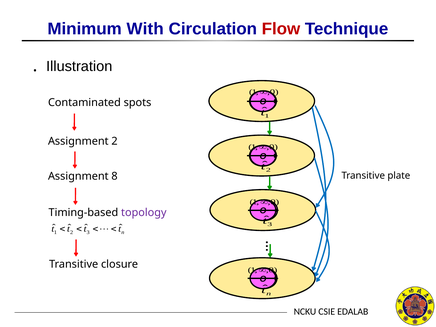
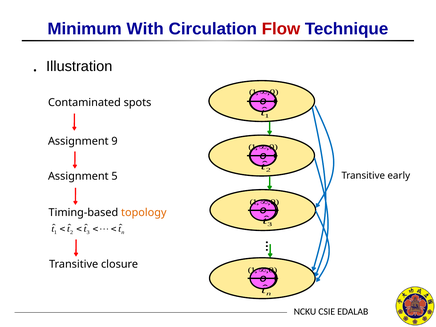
Assignment 2: 2 -> 9 (115, 141)
plate: plate -> early (399, 176)
8: 8 -> 5 (115, 176)
topology colour: purple -> orange (144, 213)
